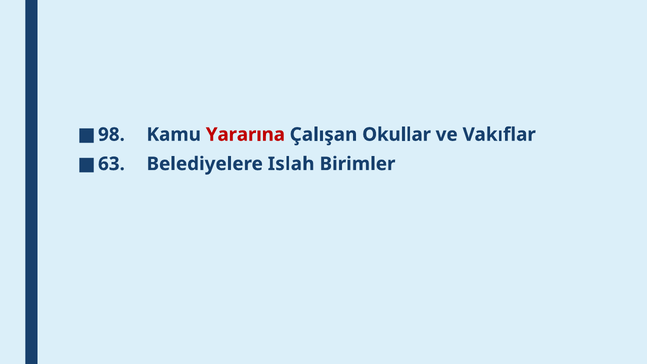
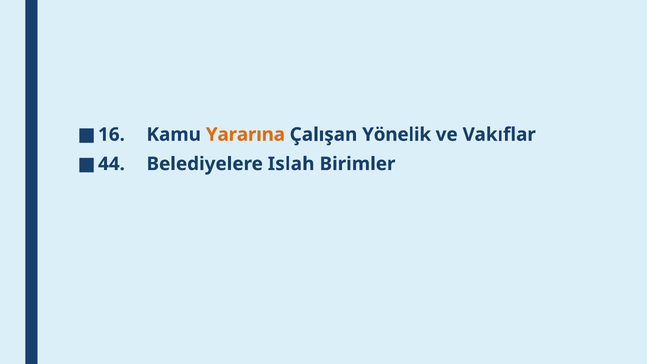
98: 98 -> 16 (111, 135)
Yararına colour: red -> orange (245, 135)
Okullar: Okullar -> Yönelik (397, 135)
63: 63 -> 44 (111, 164)
